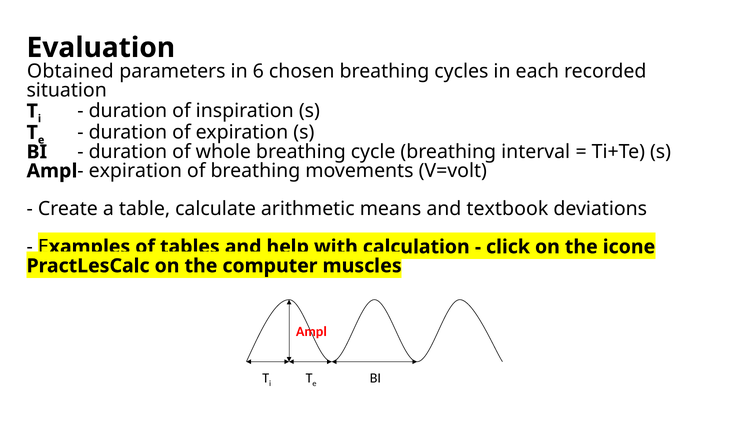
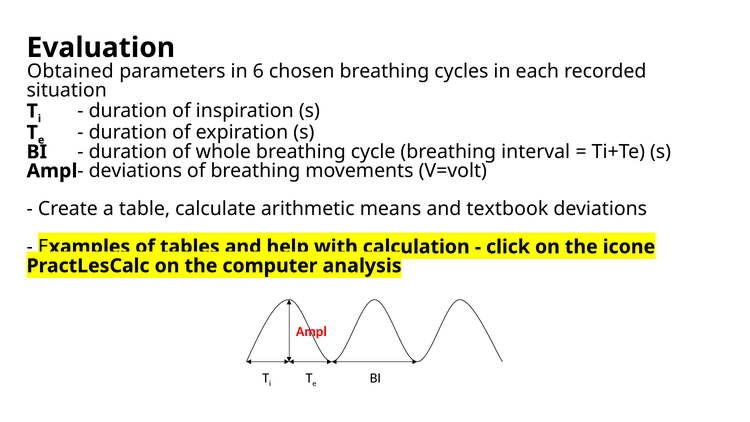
expiration: expiration -> deviations (135, 171)
muscles: muscles -> analysis (362, 266)
